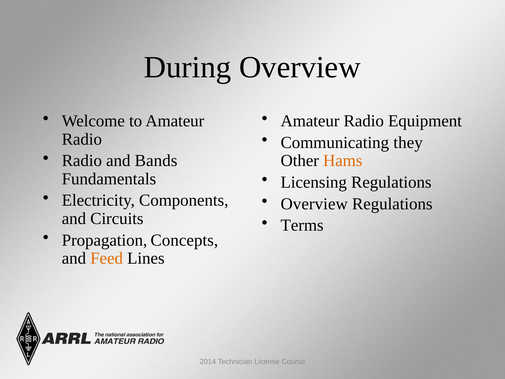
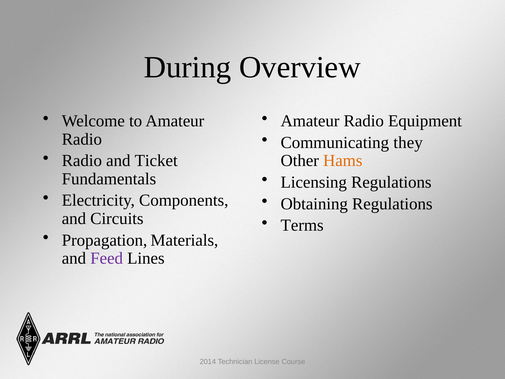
Bands: Bands -> Ticket (156, 161)
Overview: Overview -> Obtaining (314, 204)
Concepts: Concepts -> Materials (184, 240)
Feed colour: orange -> purple (107, 258)
